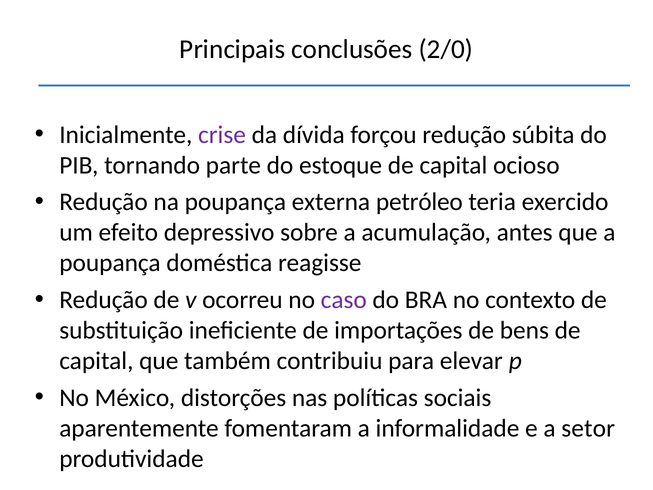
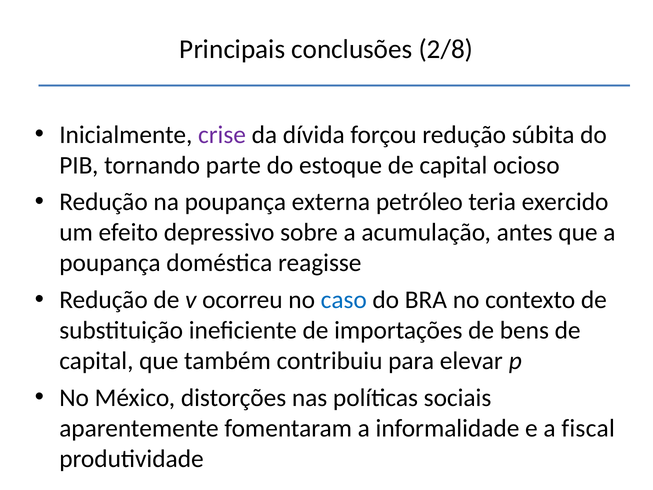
2/0: 2/0 -> 2/8 (446, 49)
caso colour: purple -> blue (344, 300)
setor: setor -> fiscal (588, 428)
